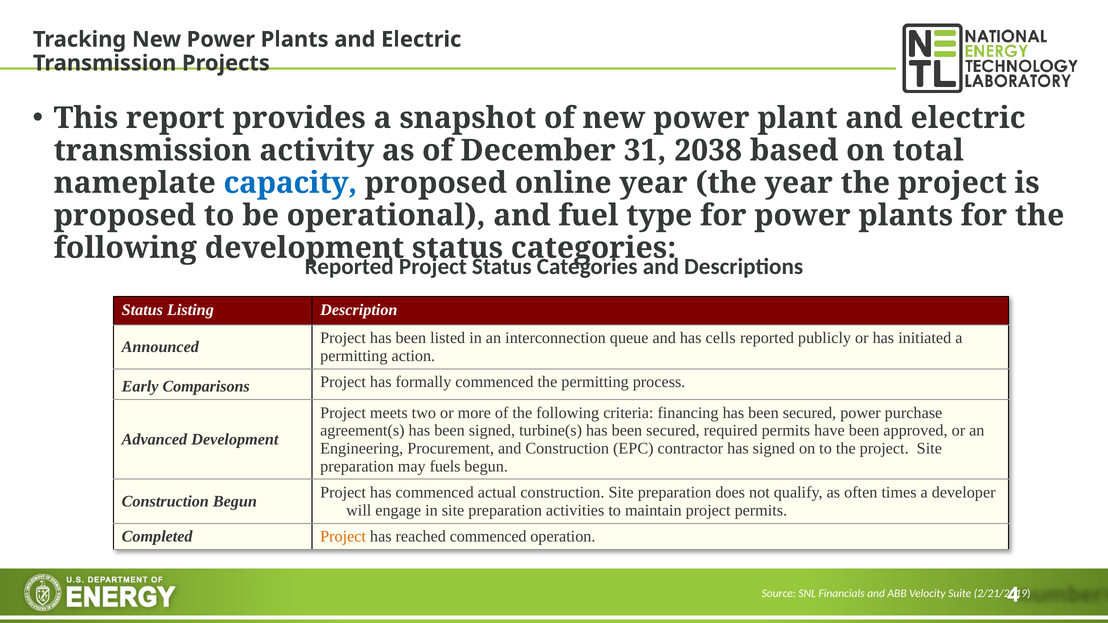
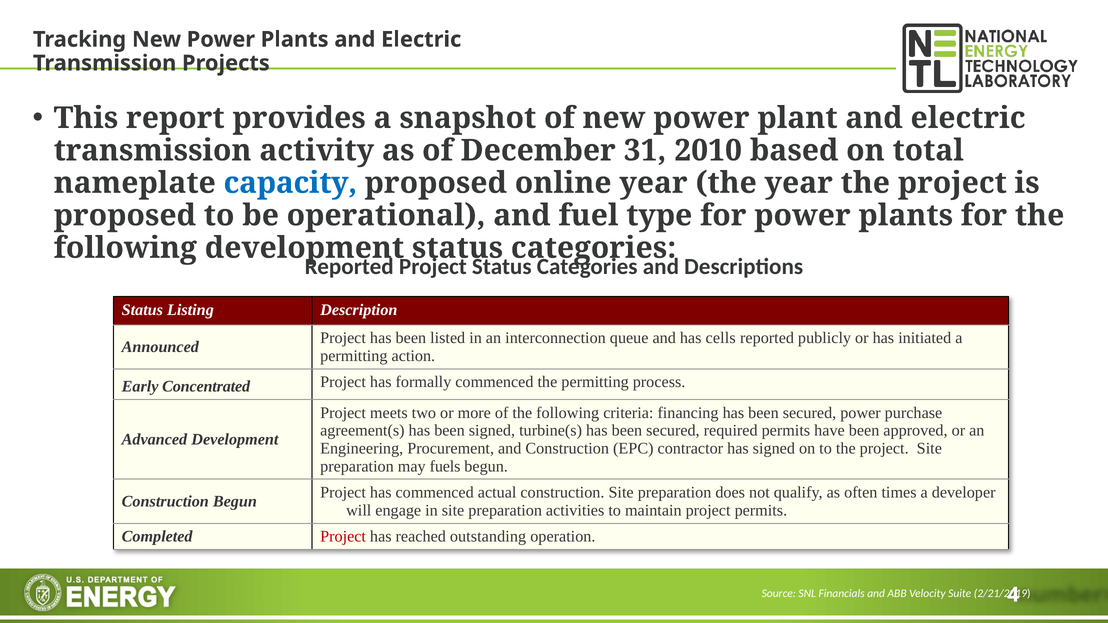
2038: 2038 -> 2010 (708, 151)
Comparisons: Comparisons -> Concentrated (206, 387)
Project colour: orange -> red (343, 537)
reached commenced: commenced -> outstanding (488, 537)
